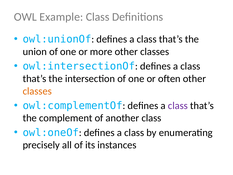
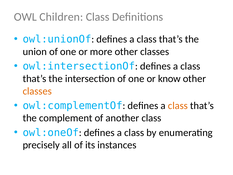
Example: Example -> Children (61, 17)
often: often -> know (169, 79)
class colour: purple -> orange (178, 105)
